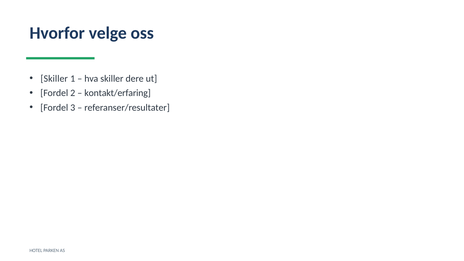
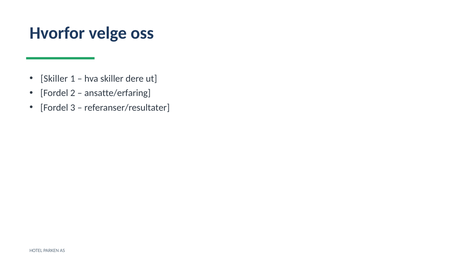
kontakt/erfaring: kontakt/erfaring -> ansatte/erfaring (118, 93)
